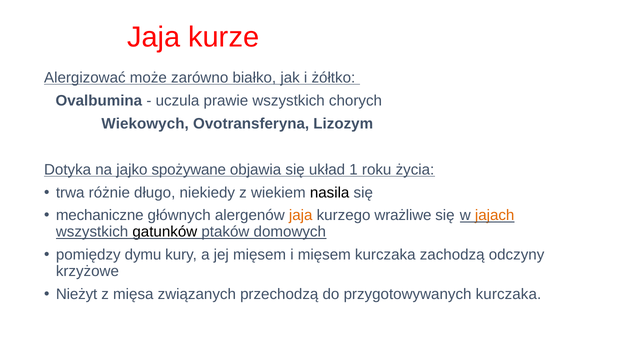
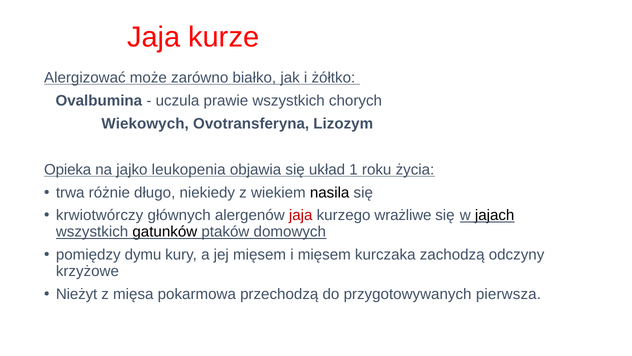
Dotyka: Dotyka -> Opieka (68, 169)
spożywane: spożywane -> leukopenia (189, 169)
mechaniczne: mechaniczne -> krwiotwórczy (100, 215)
jaja colour: orange -> red (301, 215)
jajach colour: orange -> black (495, 215)
związanych: związanych -> pokarmowa (197, 294)
przygotowywanych kurczaka: kurczaka -> pierwsza (508, 294)
